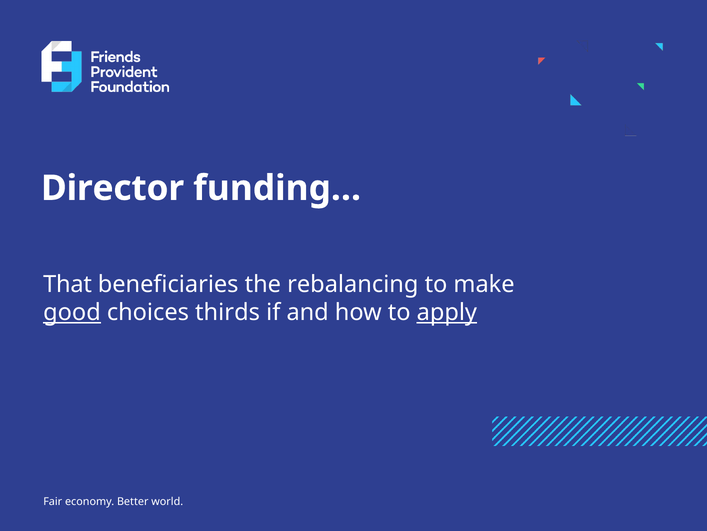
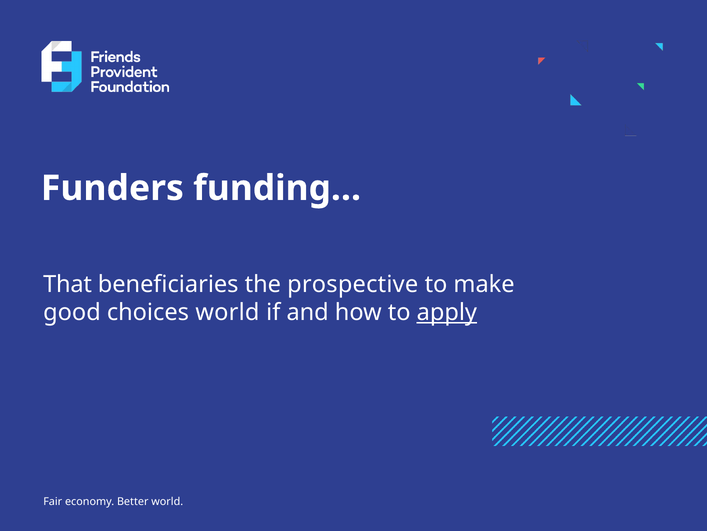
Director: Director -> Funders (112, 188)
rebalancing: rebalancing -> prospective (353, 284)
good underline: present -> none (72, 312)
choices thirds: thirds -> world (227, 312)
